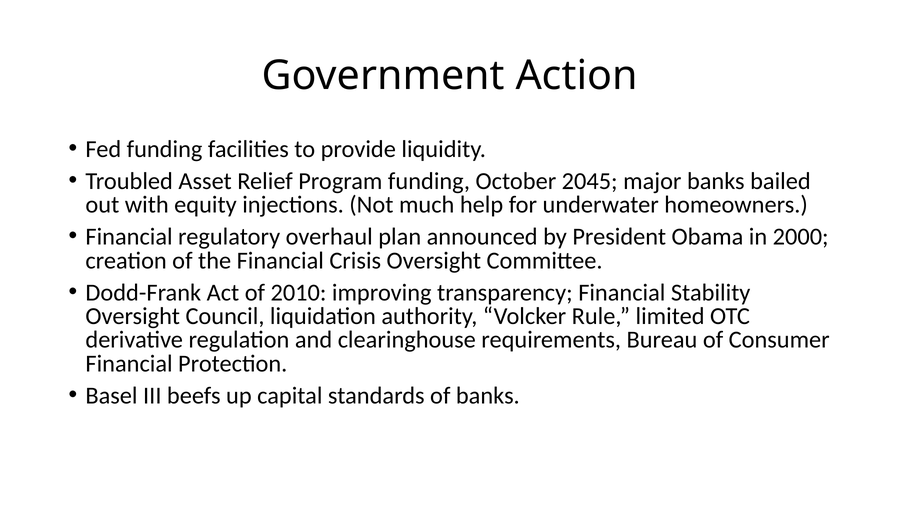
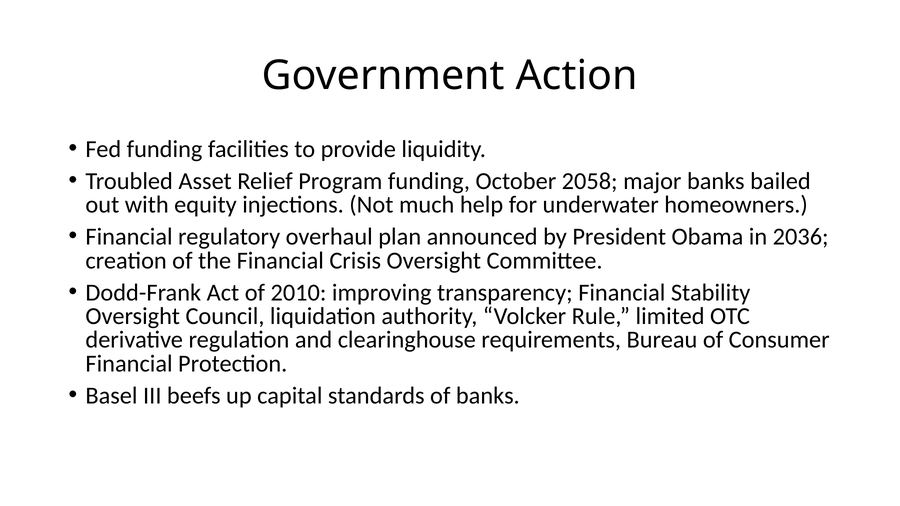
2045: 2045 -> 2058 (590, 181)
2000: 2000 -> 2036 (801, 237)
